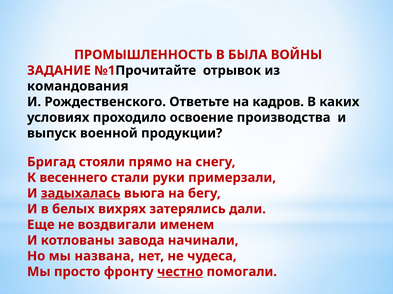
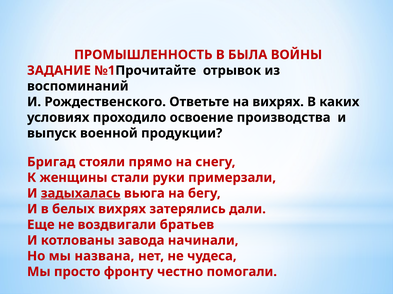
командования: командования -> воспоминаний (78, 86)
на кадров: кадров -> вихрях (278, 102)
весеннего: весеннего -> женщины (74, 178)
именем: именем -> братьев (187, 225)
честно underline: present -> none (180, 272)
